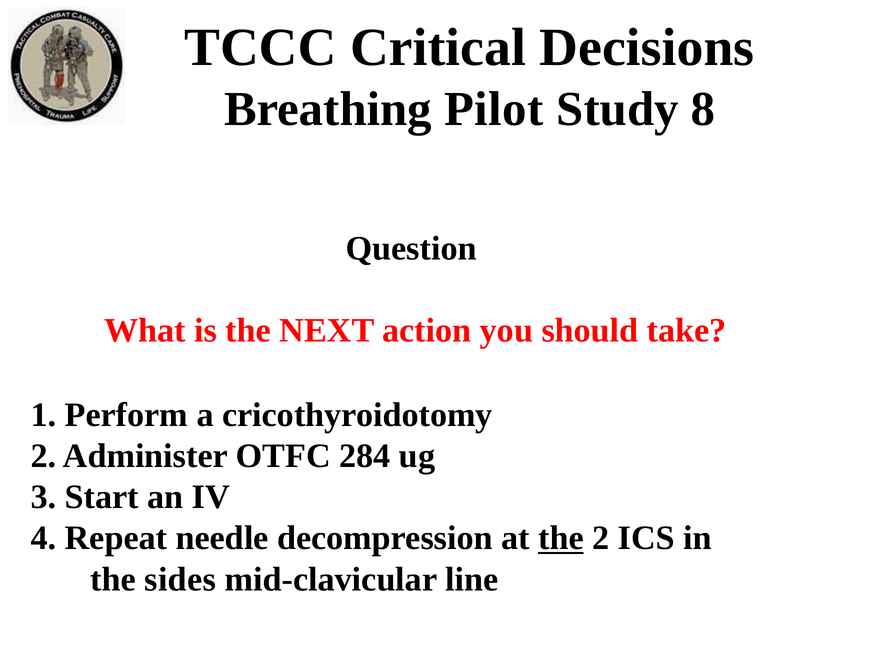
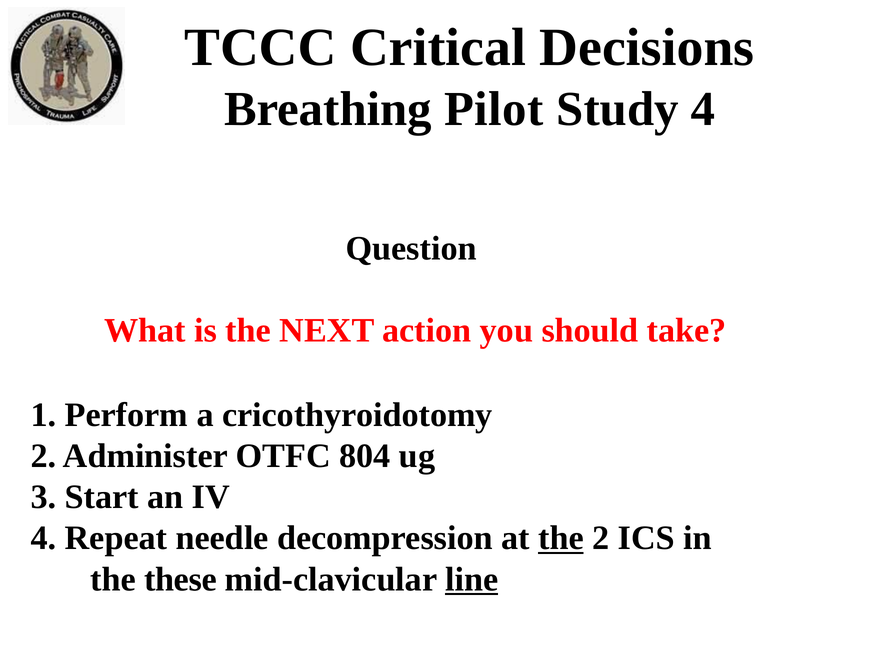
Study 8: 8 -> 4 (703, 109)
284: 284 -> 804 (365, 456)
sides: sides -> these (181, 579)
line underline: none -> present (472, 579)
